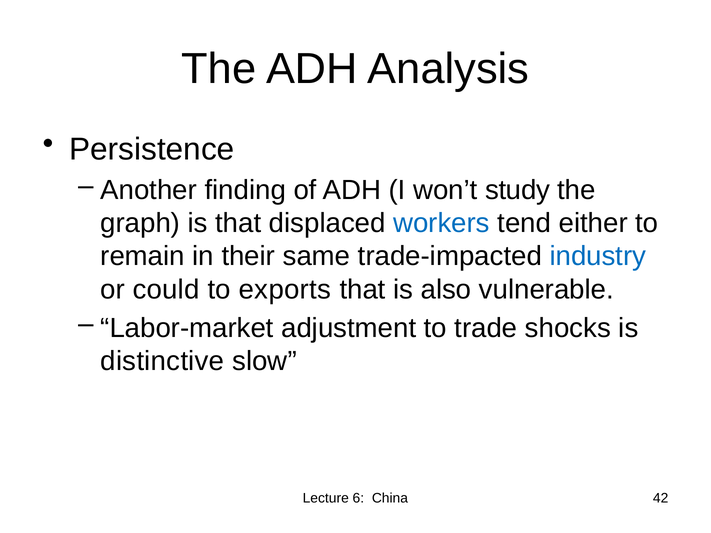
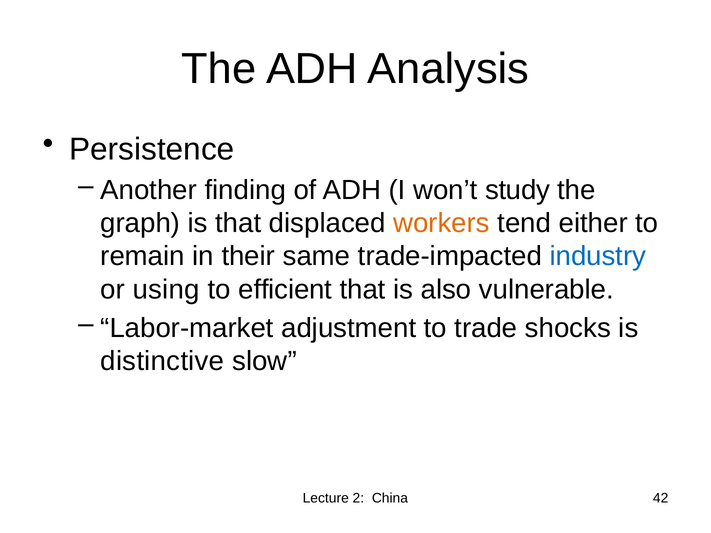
workers colour: blue -> orange (441, 223)
could: could -> using (166, 290)
exports: exports -> efficient (285, 290)
6: 6 -> 2 (358, 498)
